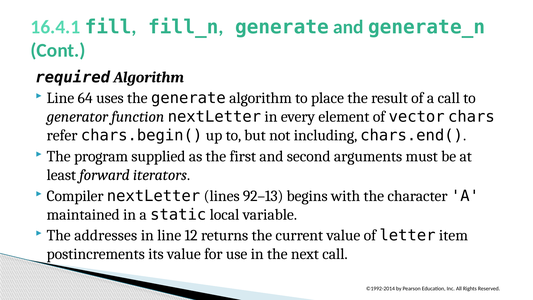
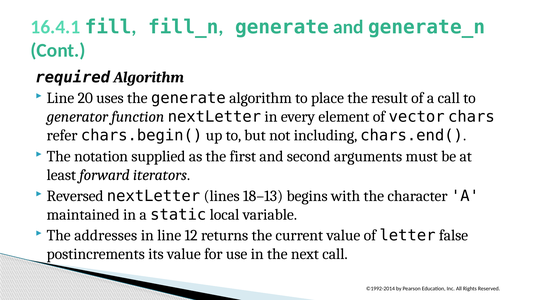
64: 64 -> 20 (85, 98)
program: program -> notation (101, 156)
Compiler: Compiler -> Reversed (75, 196)
92–13: 92–13 -> 18–13 (263, 196)
item: item -> false (454, 235)
